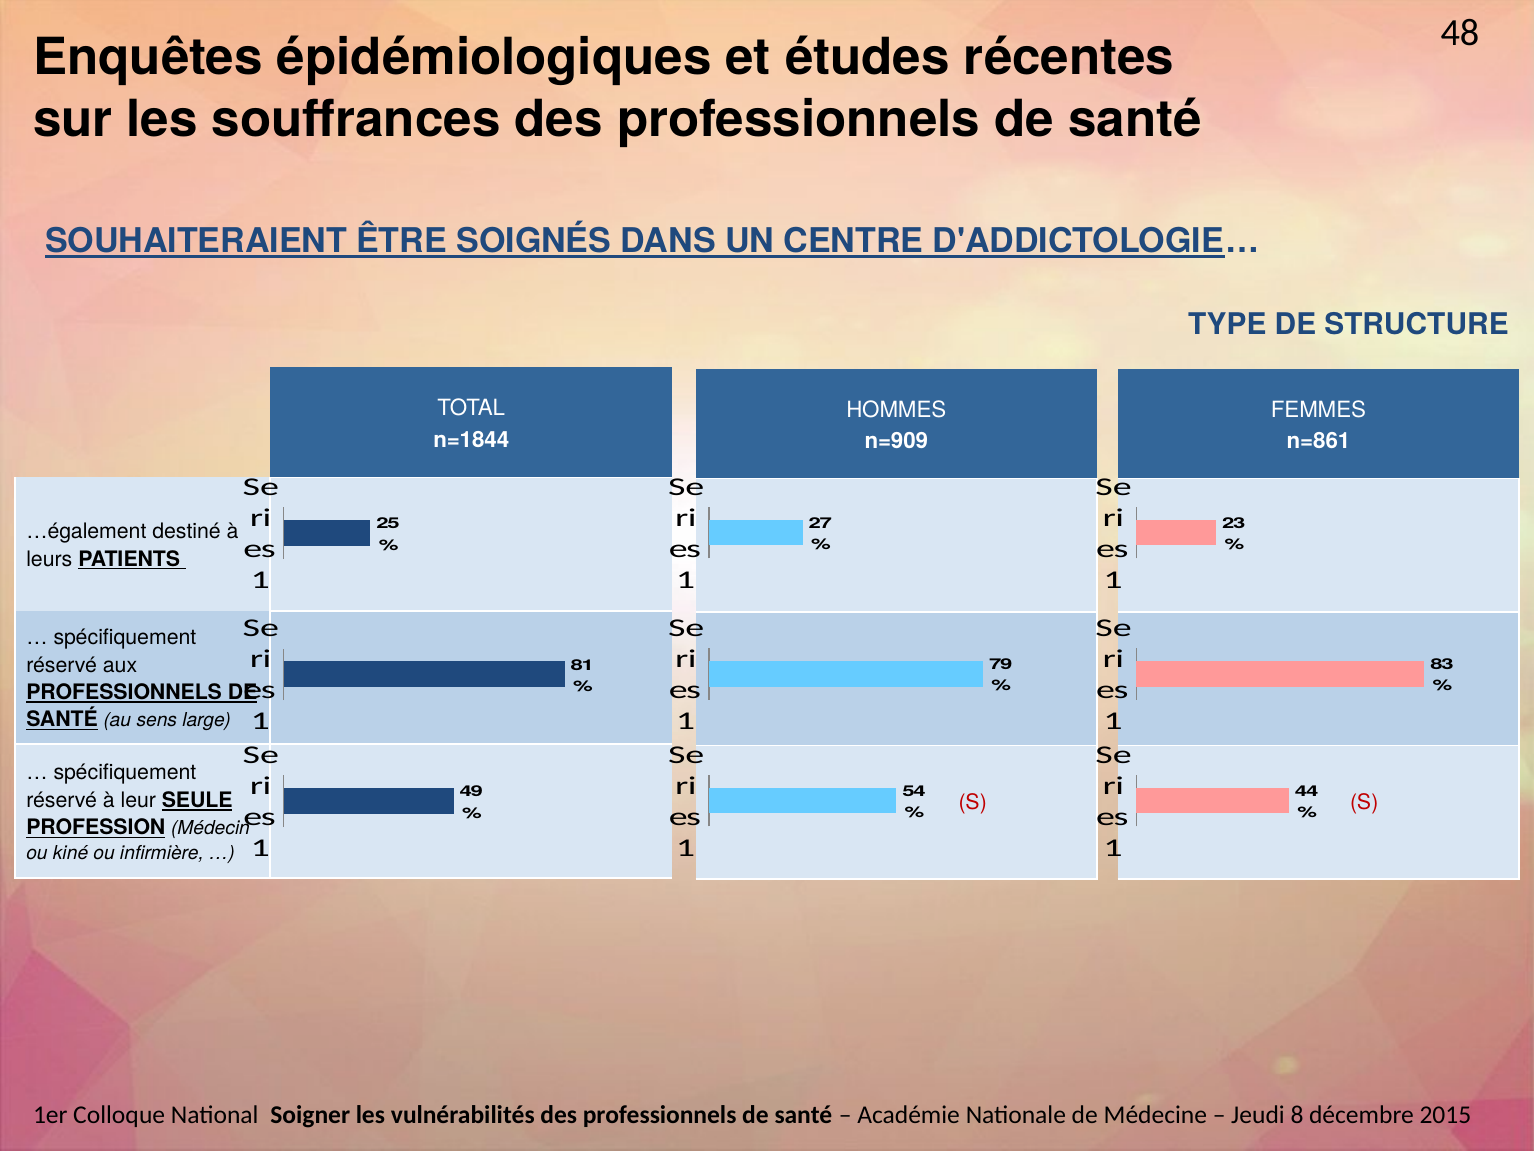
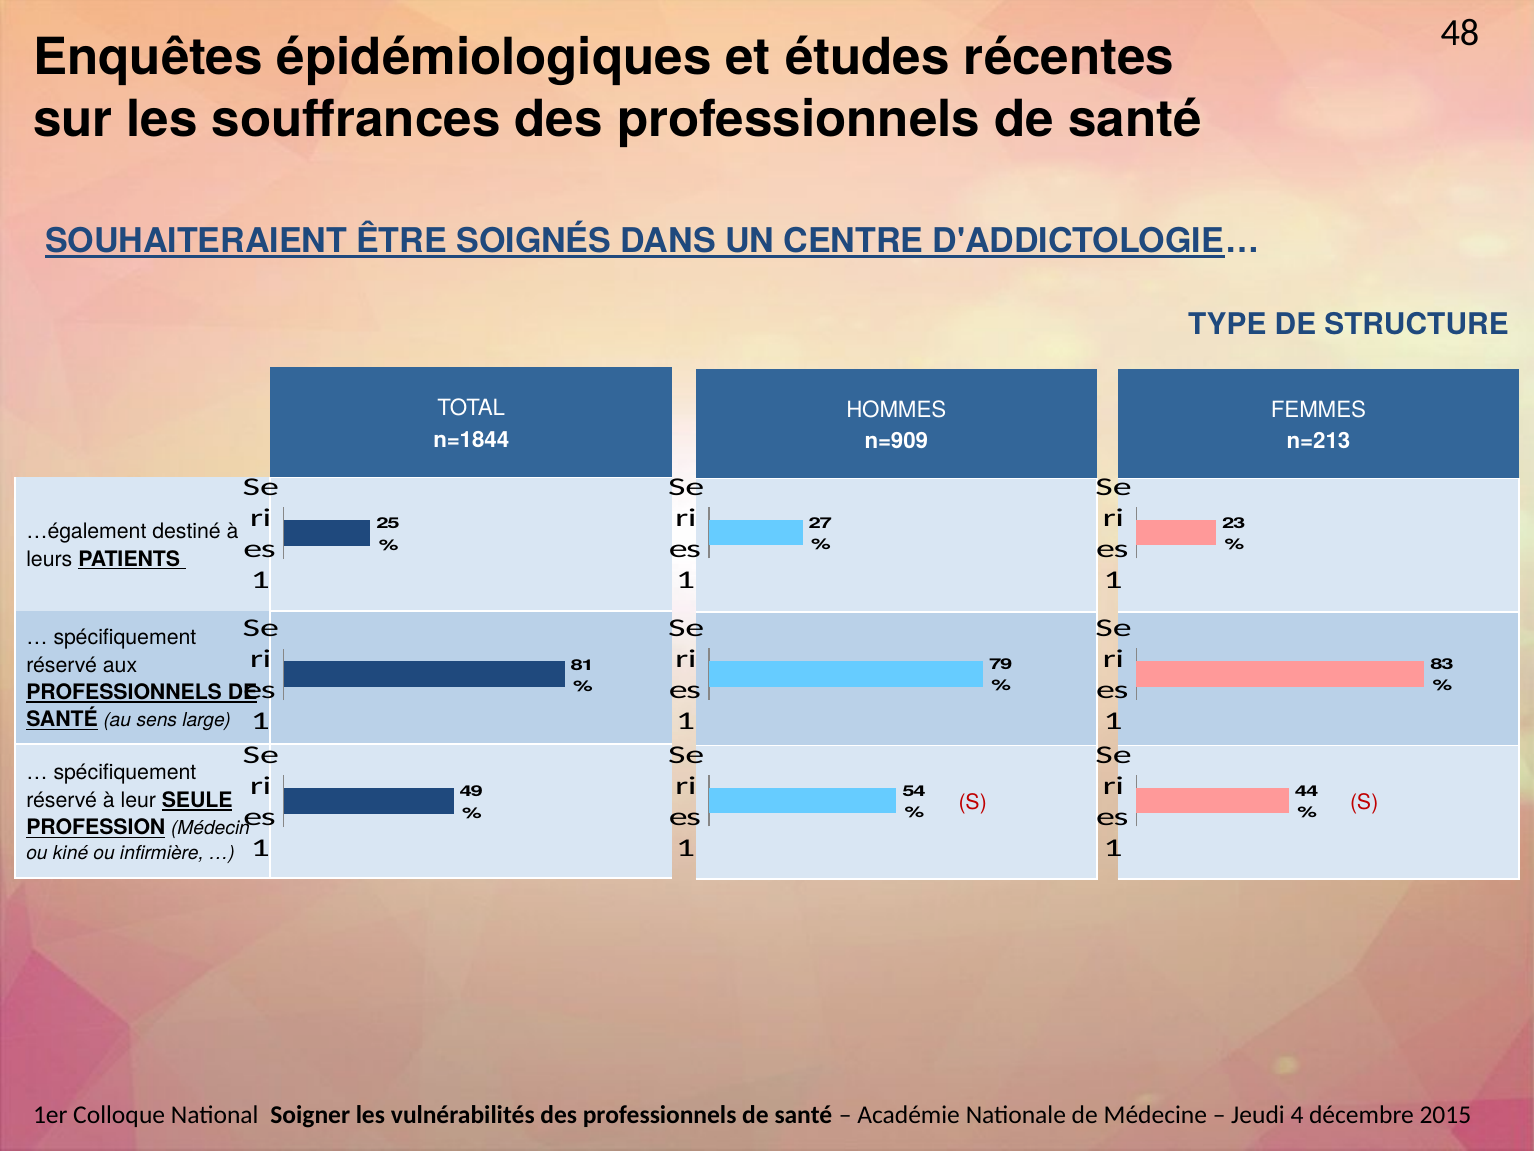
n=861: n=861 -> n=213 (1318, 441)
8: 8 -> 4 (1297, 1115)
